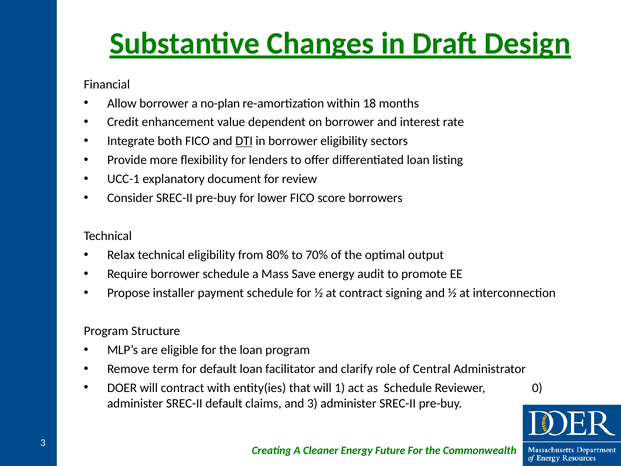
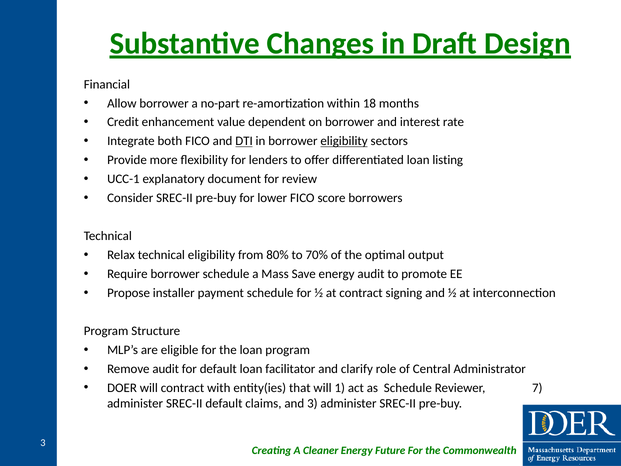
no-plan: no-plan -> no-part (220, 103)
eligibility underline: none -> present (344, 141)
Remove term: term -> audit (166, 369)
0: 0 -> 7 (537, 388)
